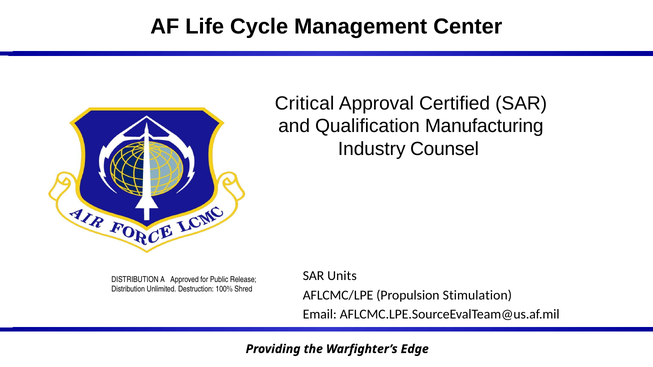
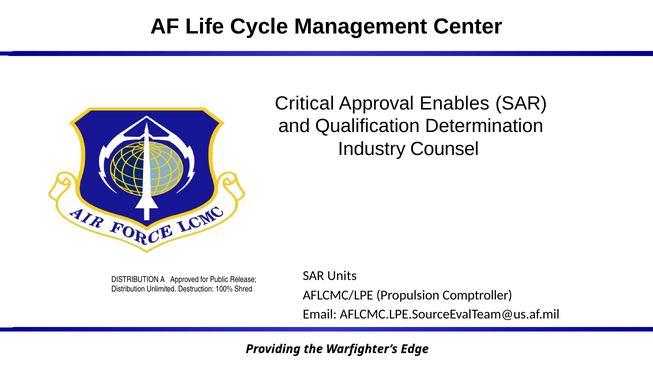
Certified: Certified -> Enables (455, 103)
Manufacturing: Manufacturing -> Determination (484, 126)
Stimulation: Stimulation -> Comptroller (477, 295)
